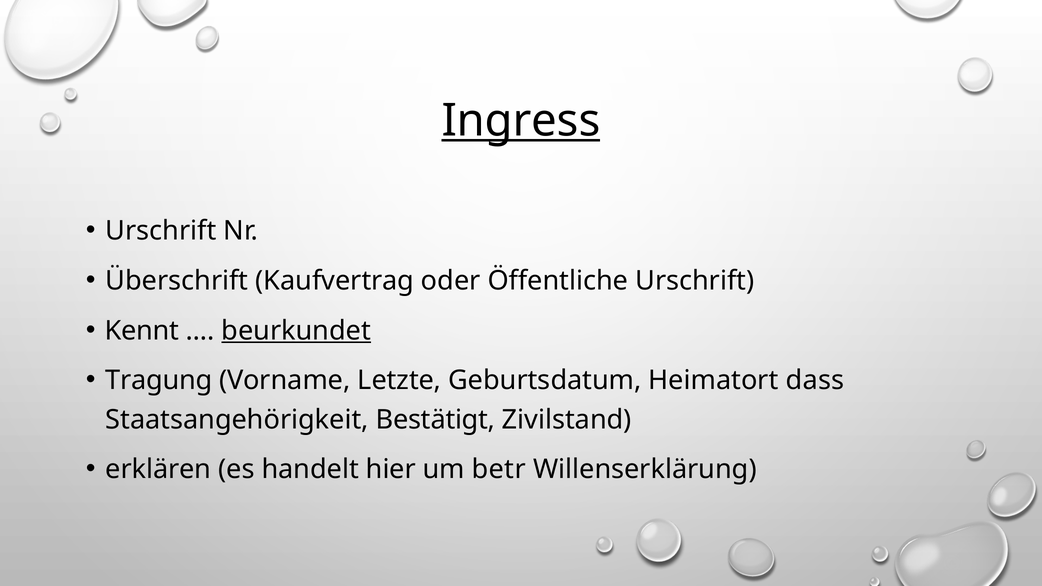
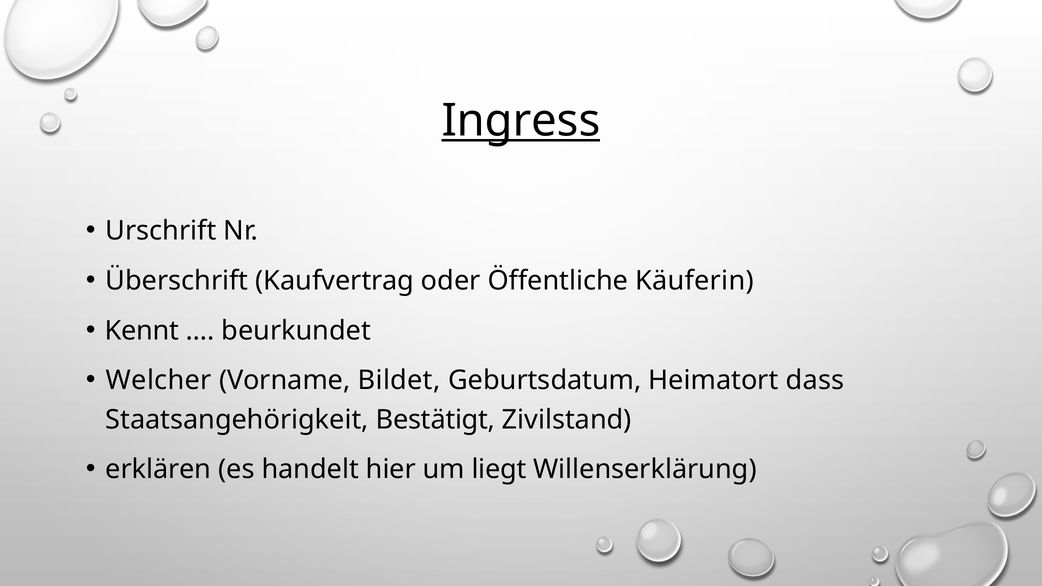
Öffentliche Urschrift: Urschrift -> Käuferin (695, 281)
beurkundet underline: present -> none (296, 331)
Tragung: Tragung -> Welcher (159, 381)
Letzte: Letzte -> Bildet (399, 381)
betr: betr -> liegt (499, 470)
